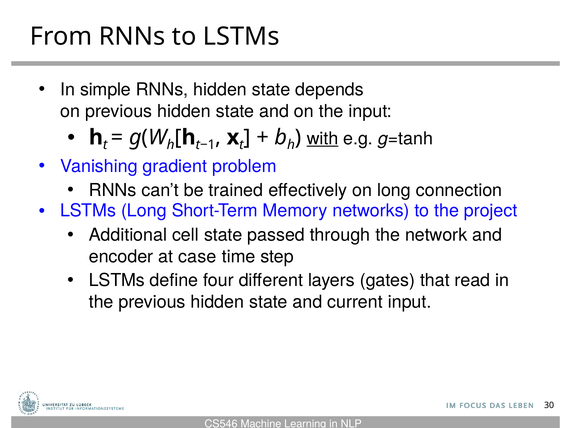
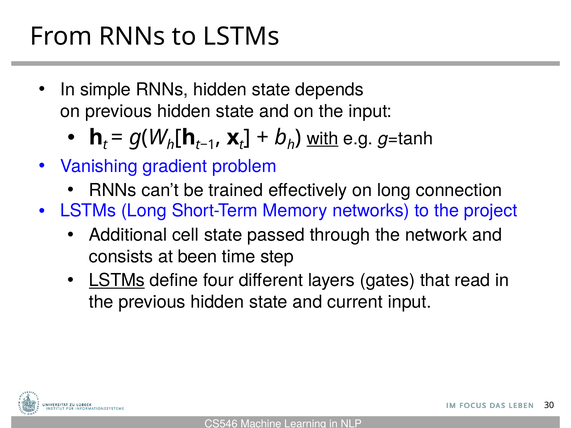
encoder: encoder -> consists (121, 257)
case: case -> been (197, 257)
LSTMs underline: none -> present (117, 281)
